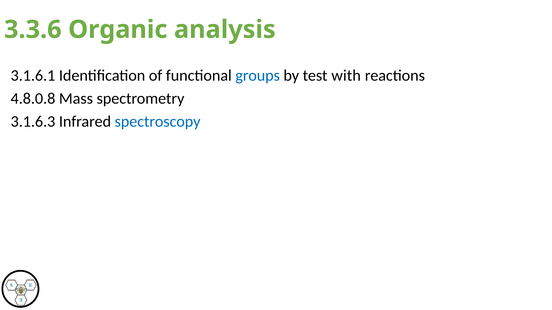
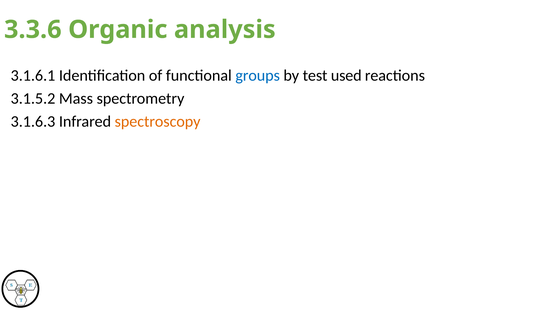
with: with -> used (346, 76)
4.8.0.8: 4.8.0.8 -> 3.1.5.2 (33, 99)
spectroscopy colour: blue -> orange (158, 122)
